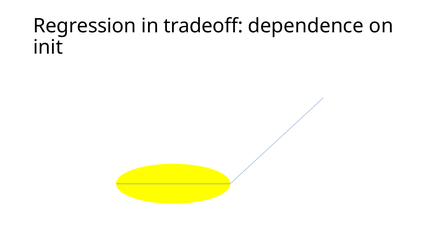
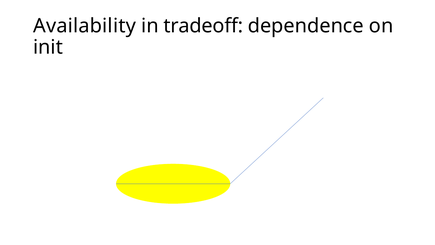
Regression: Regression -> Availability (85, 26)
